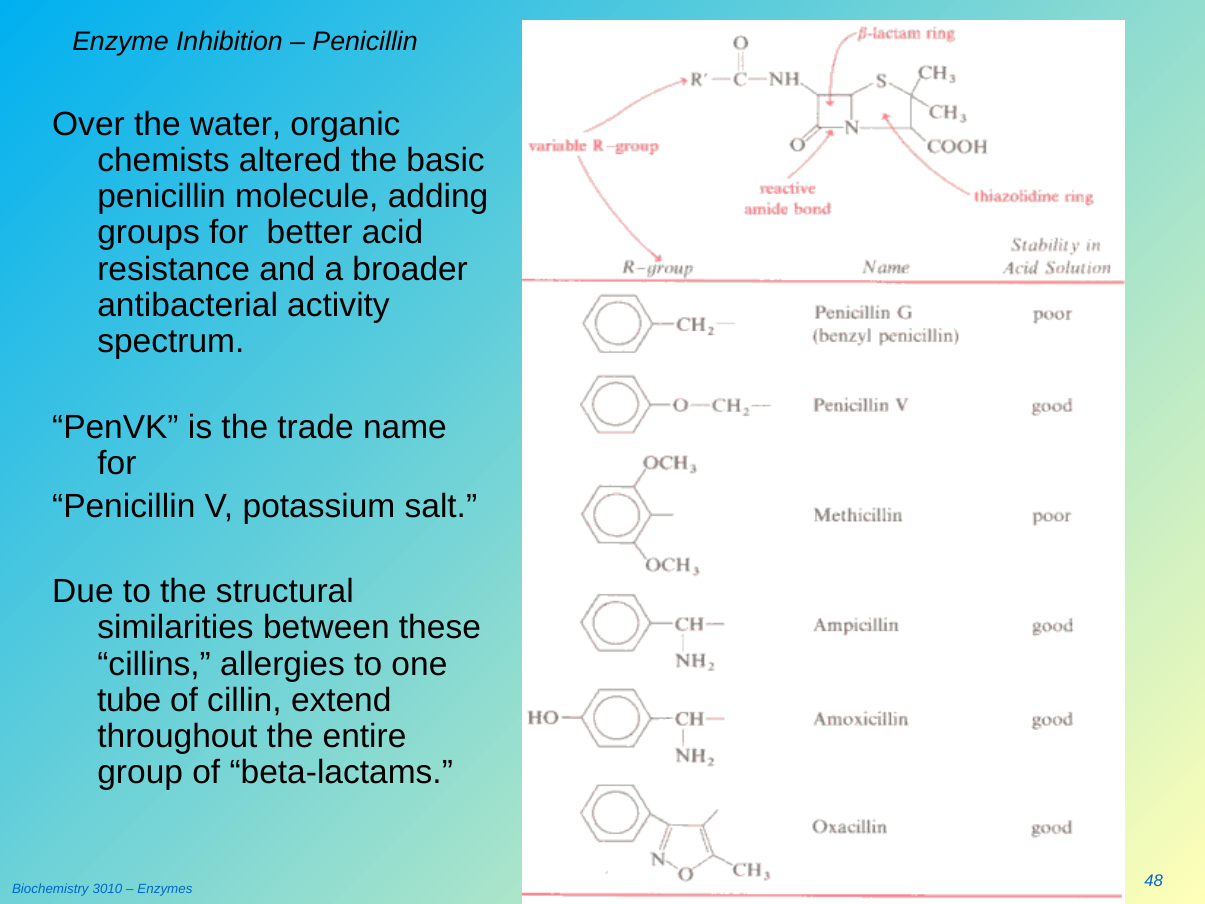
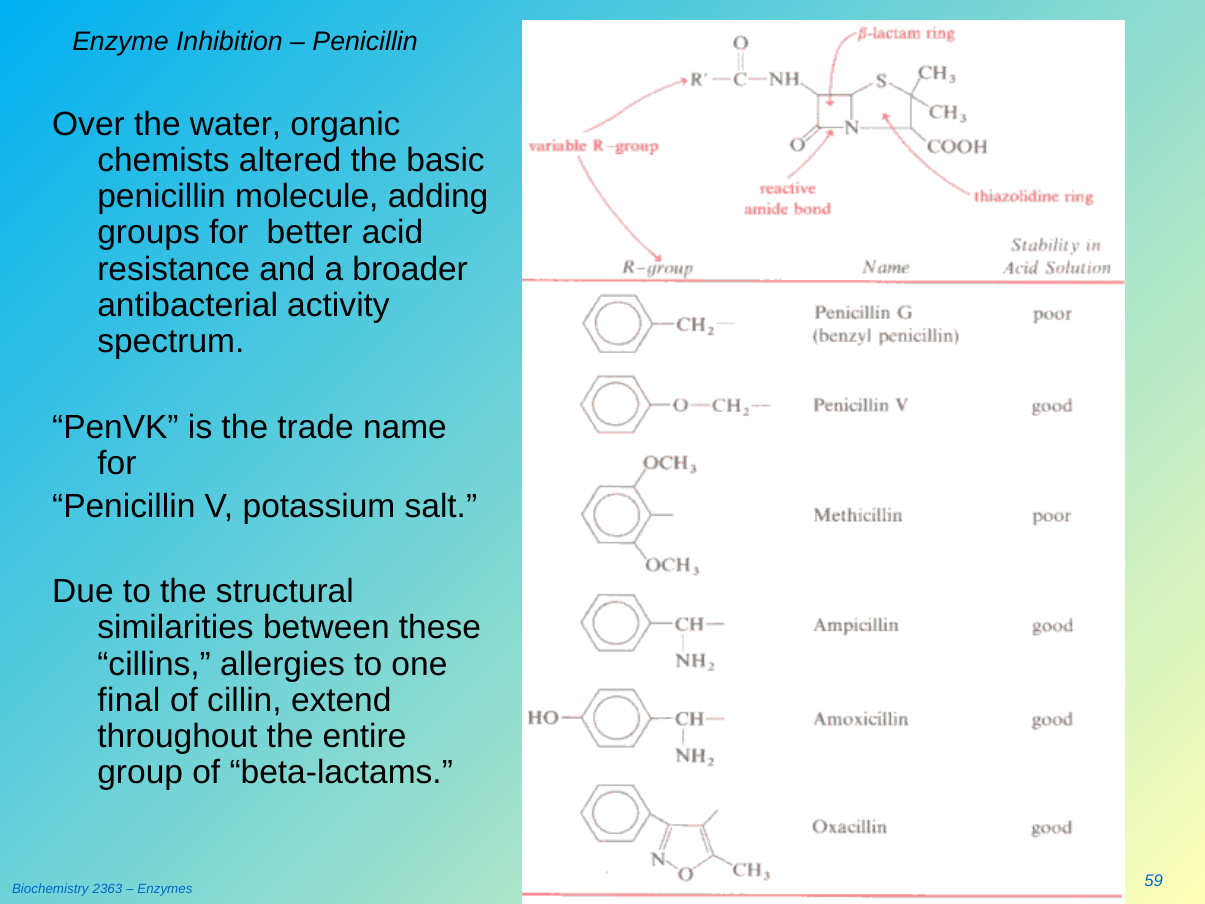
tube: tube -> final (129, 700)
3010: 3010 -> 2363 (107, 889)
48: 48 -> 59 (1154, 881)
